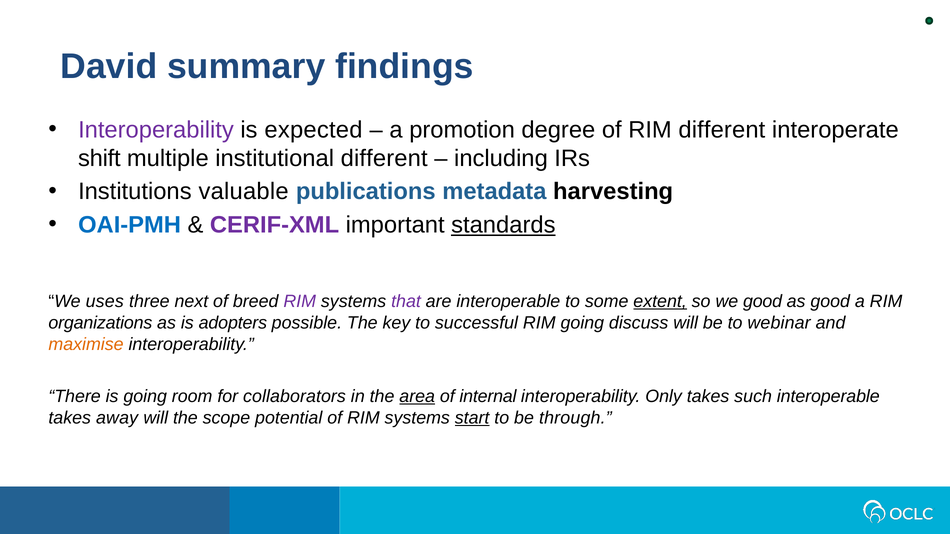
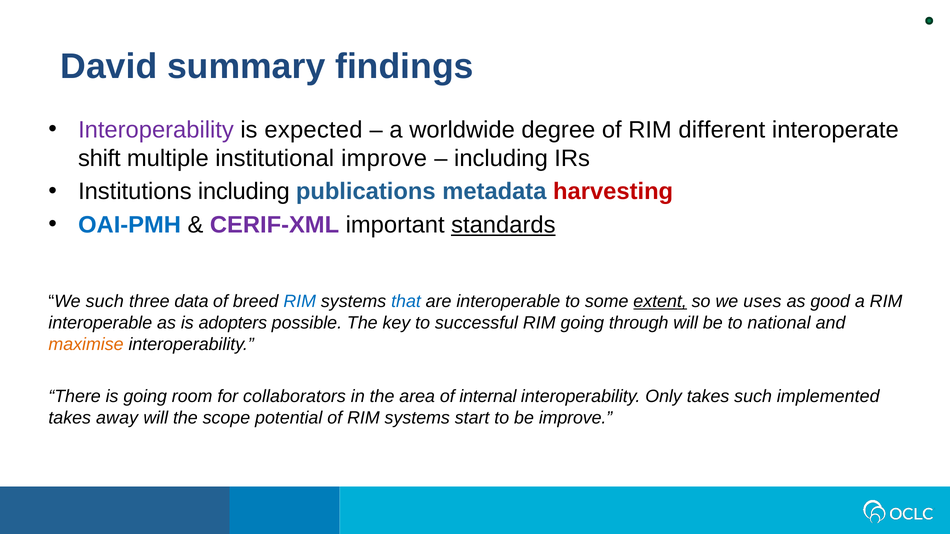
promotion: promotion -> worldwide (462, 130)
institutional different: different -> improve (384, 159)
Institutions valuable: valuable -> including (244, 192)
harvesting colour: black -> red (613, 192)
We uses: uses -> such (105, 302)
next: next -> data (191, 302)
RIM colour: purple -> blue (300, 302)
that colour: purple -> blue (406, 302)
we good: good -> uses (762, 302)
organizations: organizations -> interoperable (100, 323)
discuss: discuss -> through (639, 323)
webinar: webinar -> national (779, 323)
area underline: present -> none (417, 397)
such interoperable: interoperable -> implemented (828, 397)
start underline: present -> none (472, 418)
be through: through -> improve (576, 418)
